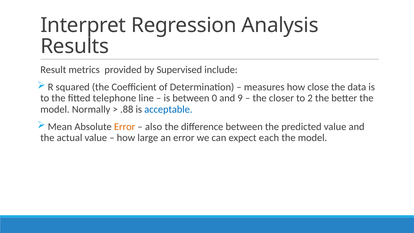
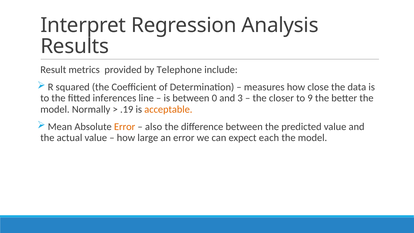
Supervised: Supervised -> Telephone (179, 70)
telephone: telephone -> inferences (114, 98)
9: 9 -> 3 (240, 98)
2: 2 -> 9 (310, 98)
.88: .88 -> .19 (127, 109)
acceptable colour: blue -> orange (168, 109)
